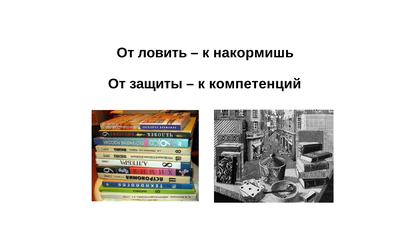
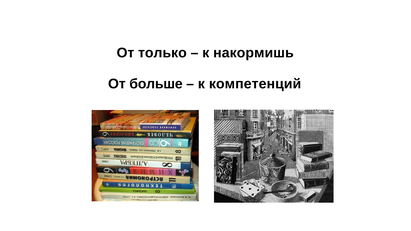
ловить: ловить -> только (162, 53)
защиты: защиты -> больше (156, 84)
